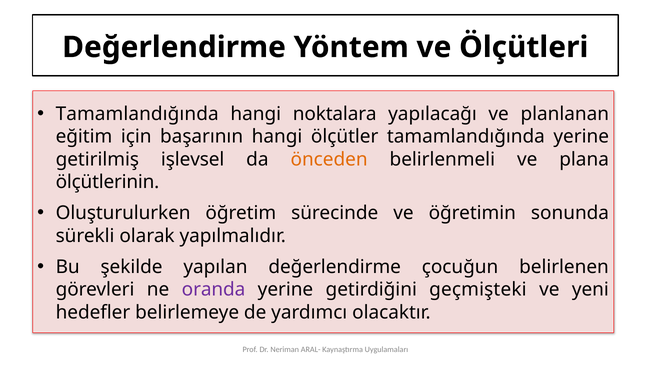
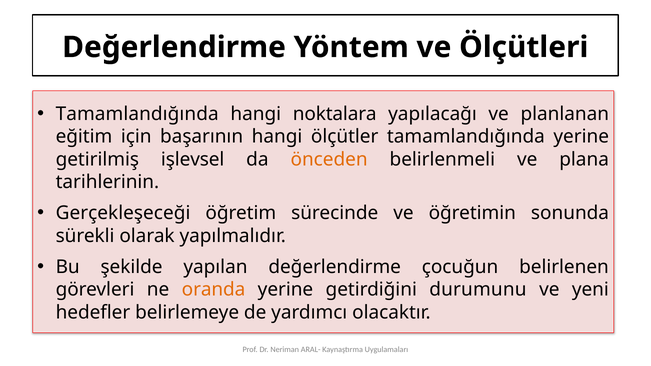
ölçütlerinin: ölçütlerinin -> tarihlerinin (107, 182)
Oluşturulurken: Oluşturulurken -> Gerçekleşeceği (123, 213)
oranda colour: purple -> orange (214, 290)
geçmişteki: geçmişteki -> durumunu (478, 290)
